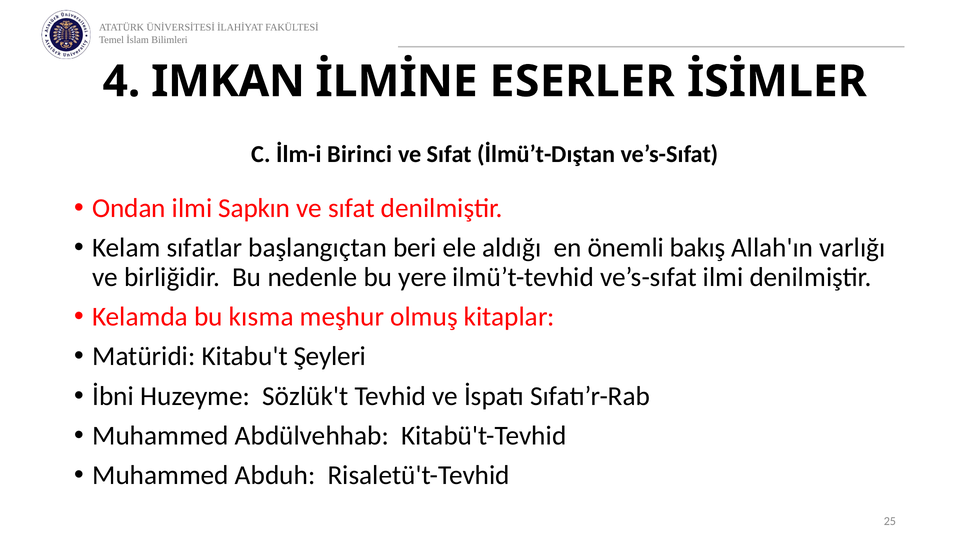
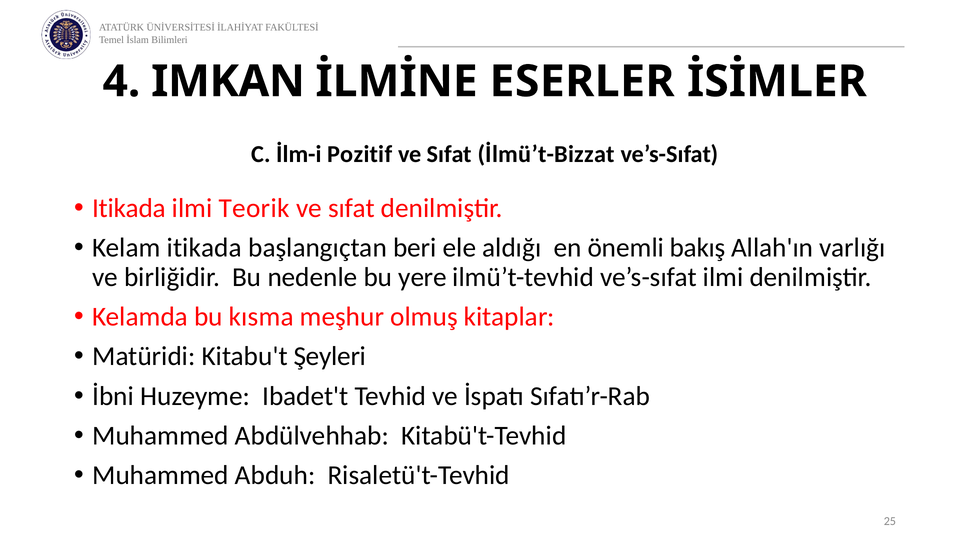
Birinci: Birinci -> Pozitif (360, 154)
İlmü’t-Dıştan: İlmü’t-Dıştan -> İlmü’t-Bizzat (546, 154)
Ondan: Ondan -> Itikada (129, 208)
Sapkın: Sapkın -> Teorik (254, 208)
Kelam sıfatlar: sıfatlar -> itikada (204, 247)
Sözlük't: Sözlük't -> Ibadet't (305, 396)
